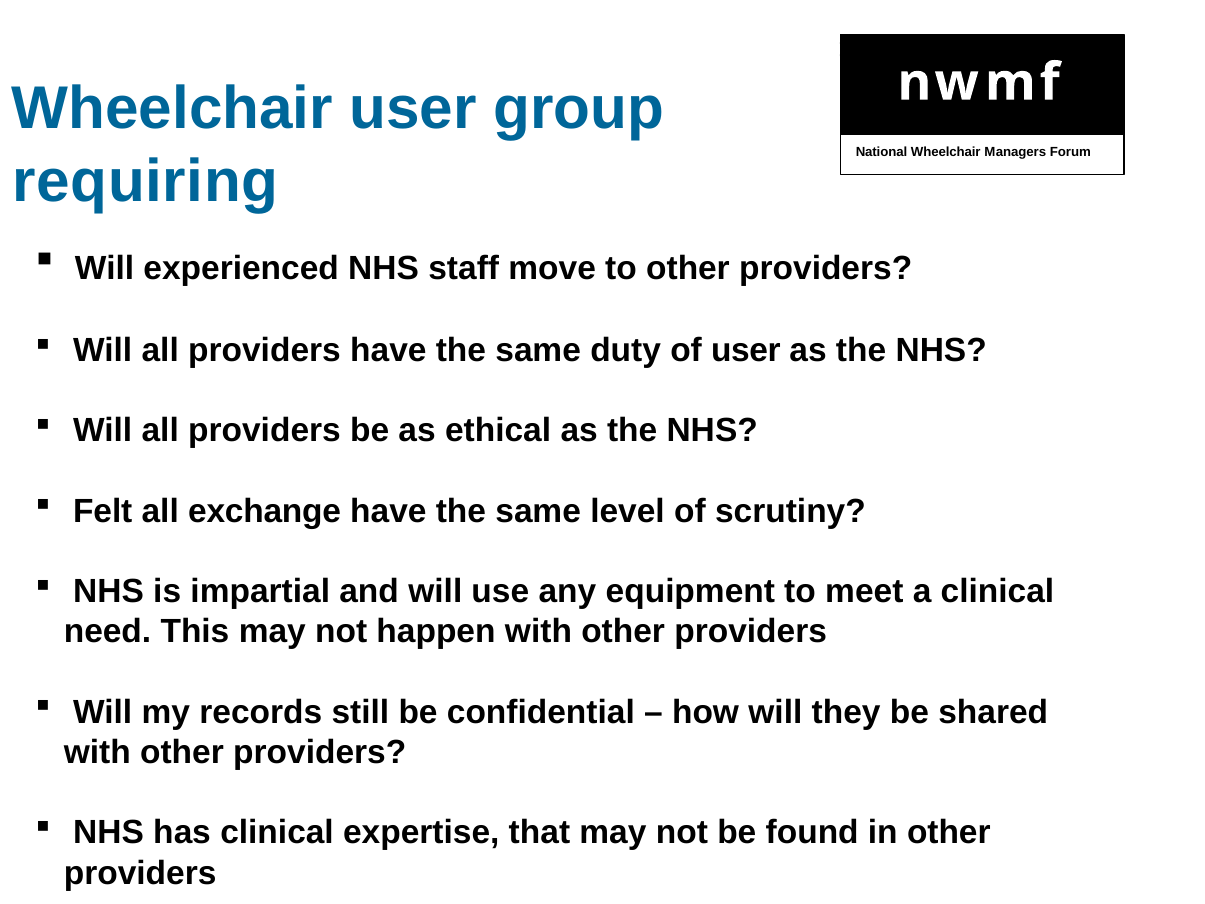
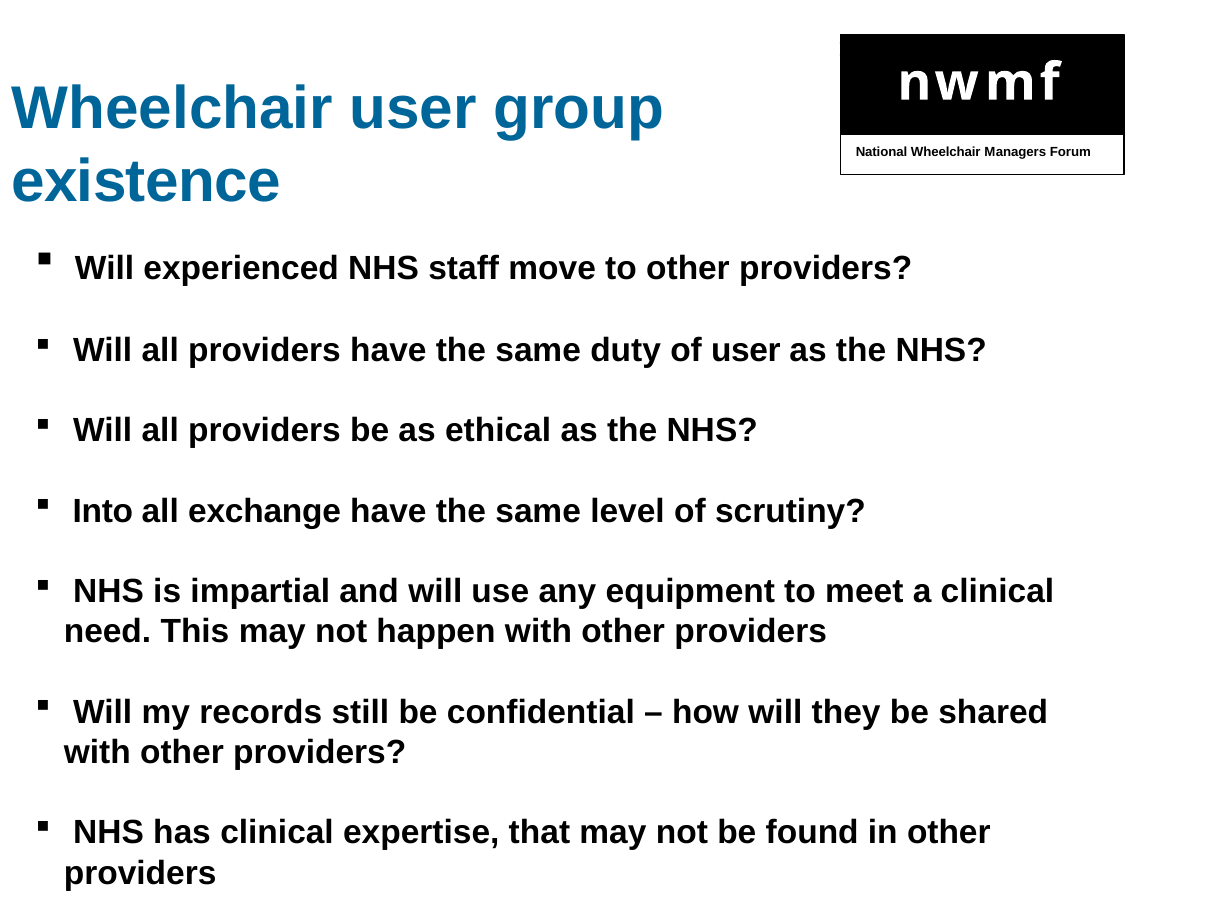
requiring: requiring -> existence (146, 181)
Felt: Felt -> Into (103, 511)
